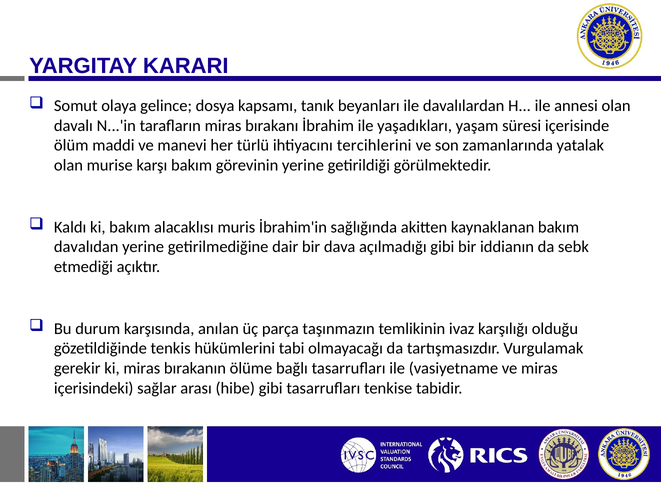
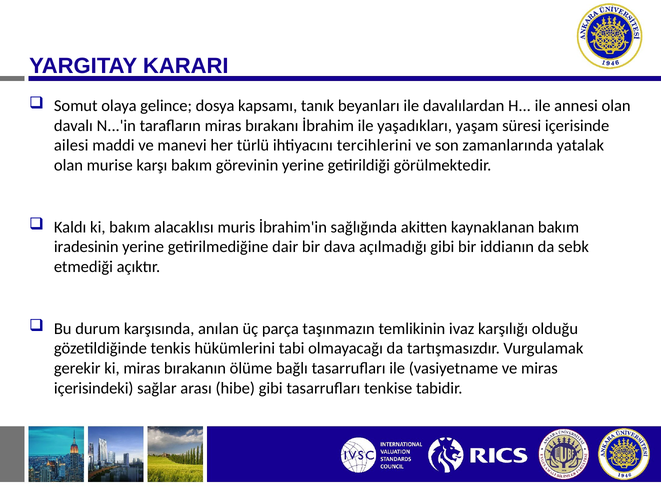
ölüm: ölüm -> ailesi (71, 145)
davalıdan: davalıdan -> iradesinin (86, 247)
